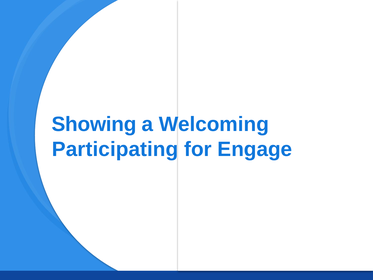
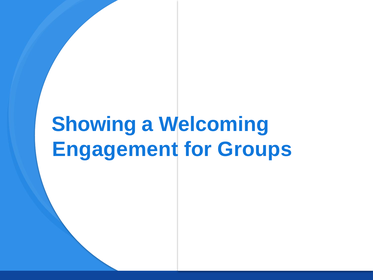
Participating: Participating -> Engagement (115, 149)
Engage: Engage -> Groups (255, 149)
